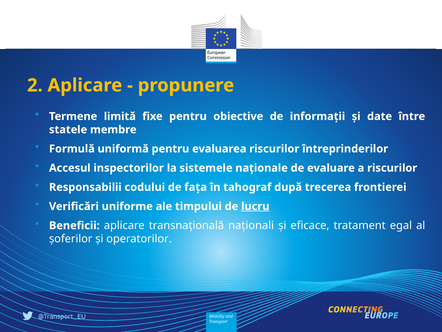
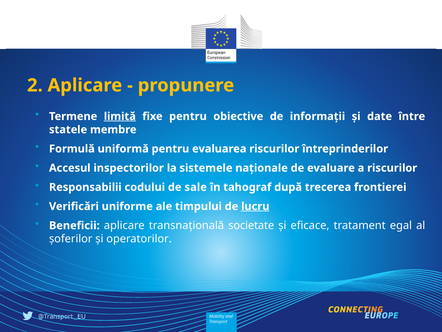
limită underline: none -> present (120, 116)
fața: fața -> sale (196, 187)
naționali: naționali -> societate (251, 225)
